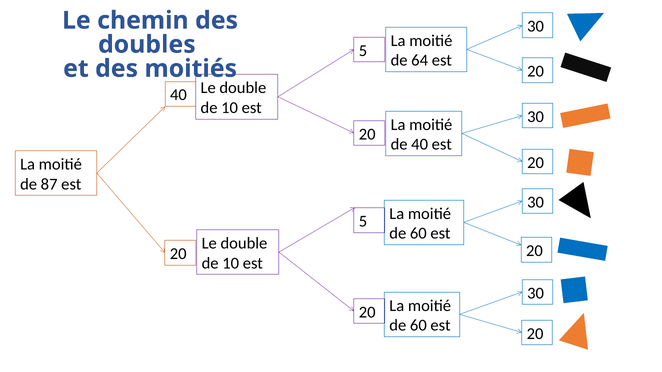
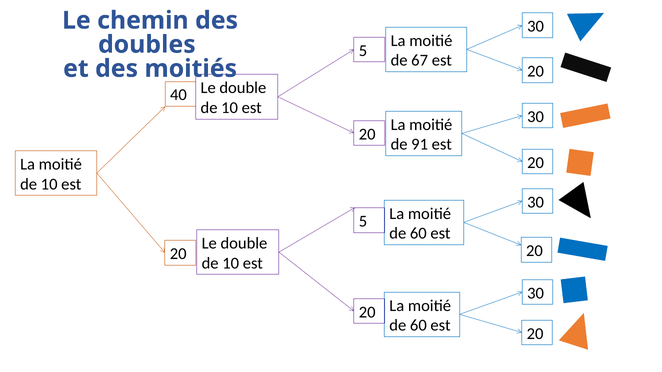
64: 64 -> 67 (420, 61)
de 40: 40 -> 91 (420, 145)
87: 87 -> 10 (49, 184)
